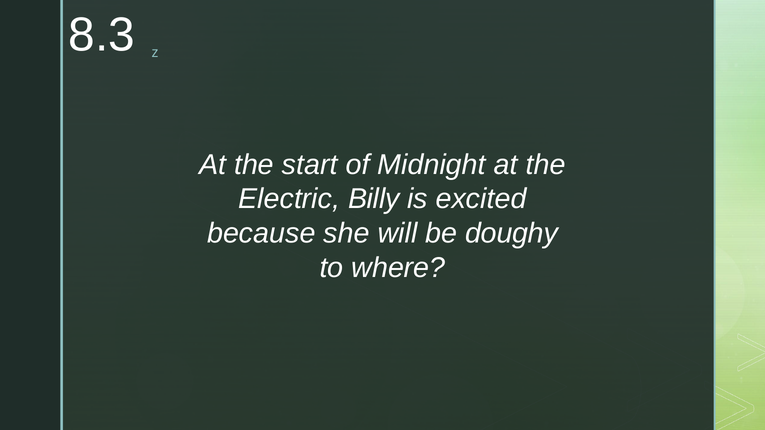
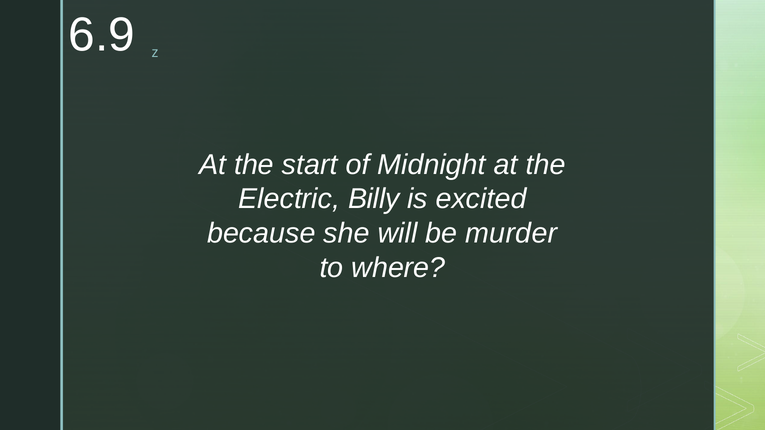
8.3: 8.3 -> 6.9 (102, 35)
doughy: doughy -> murder (511, 234)
